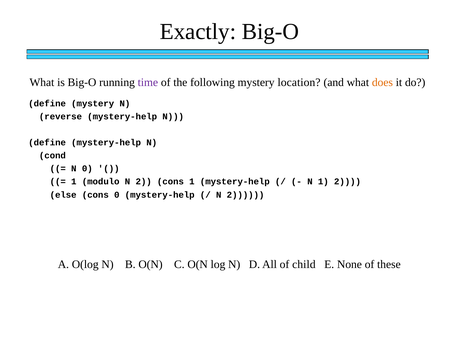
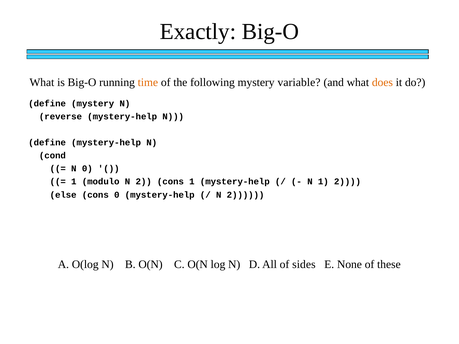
time colour: purple -> orange (148, 83)
location: location -> variable (299, 83)
child: child -> sides (304, 265)
